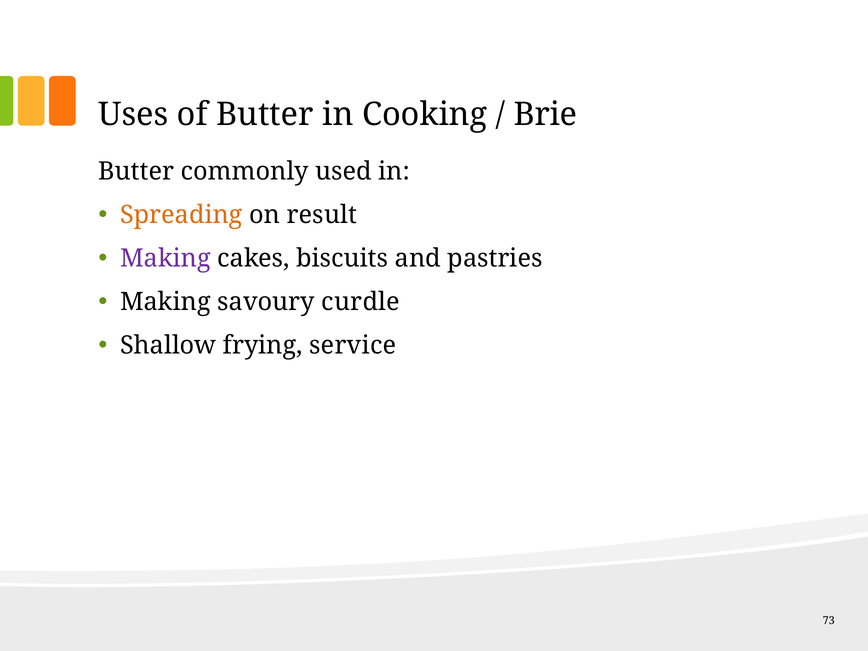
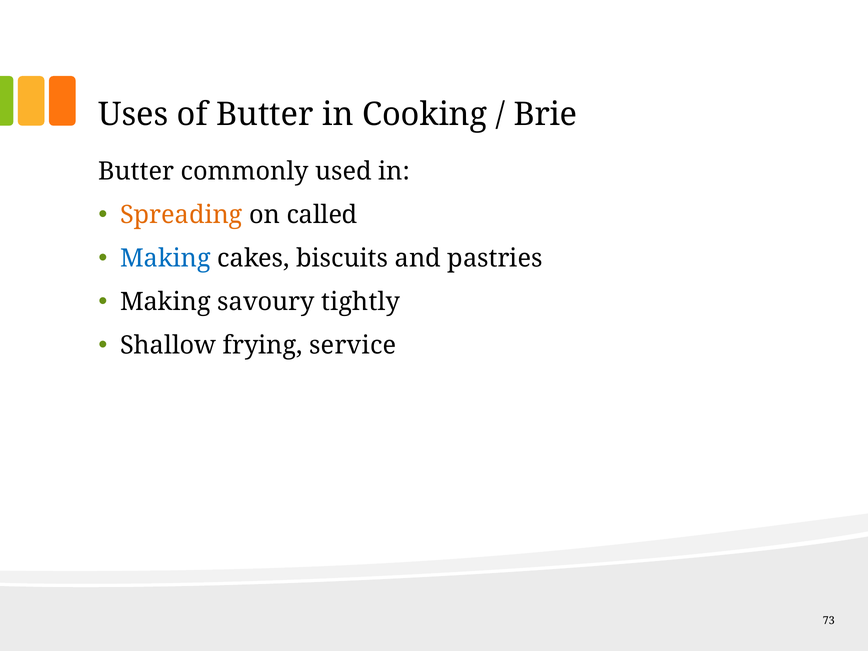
result: result -> called (322, 215)
Making colour: purple -> blue (165, 258)
curdle: curdle -> tightly (361, 302)
